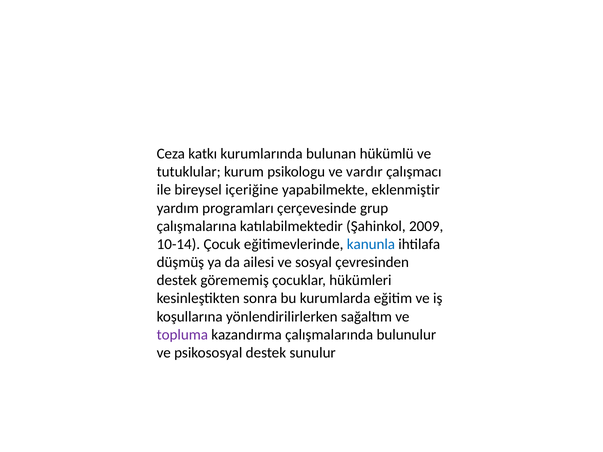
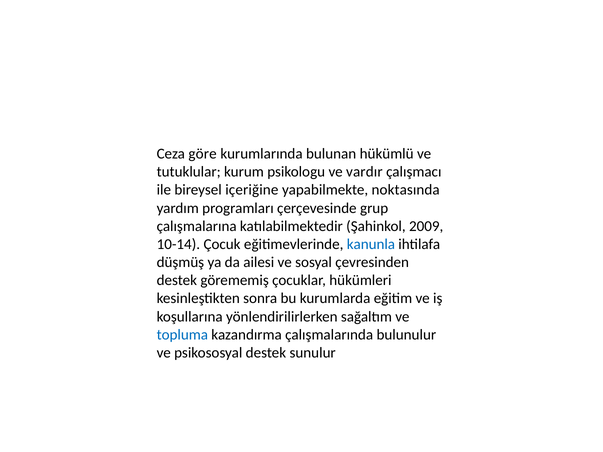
katkı: katkı -> göre (203, 154)
eklenmiştir: eklenmiştir -> noktasında (406, 190)
topluma colour: purple -> blue (182, 335)
